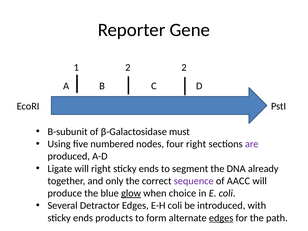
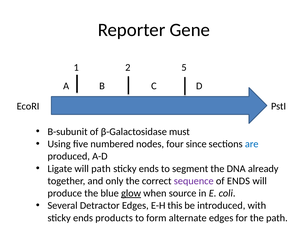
2 2: 2 -> 5 (184, 67)
four right: right -> since (196, 144)
are colour: purple -> blue (252, 144)
will right: right -> path (101, 169)
of AACC: AACC -> ENDS (238, 181)
choice: choice -> source (183, 193)
E-H coli: coli -> this (175, 206)
edges underline: present -> none (221, 218)
